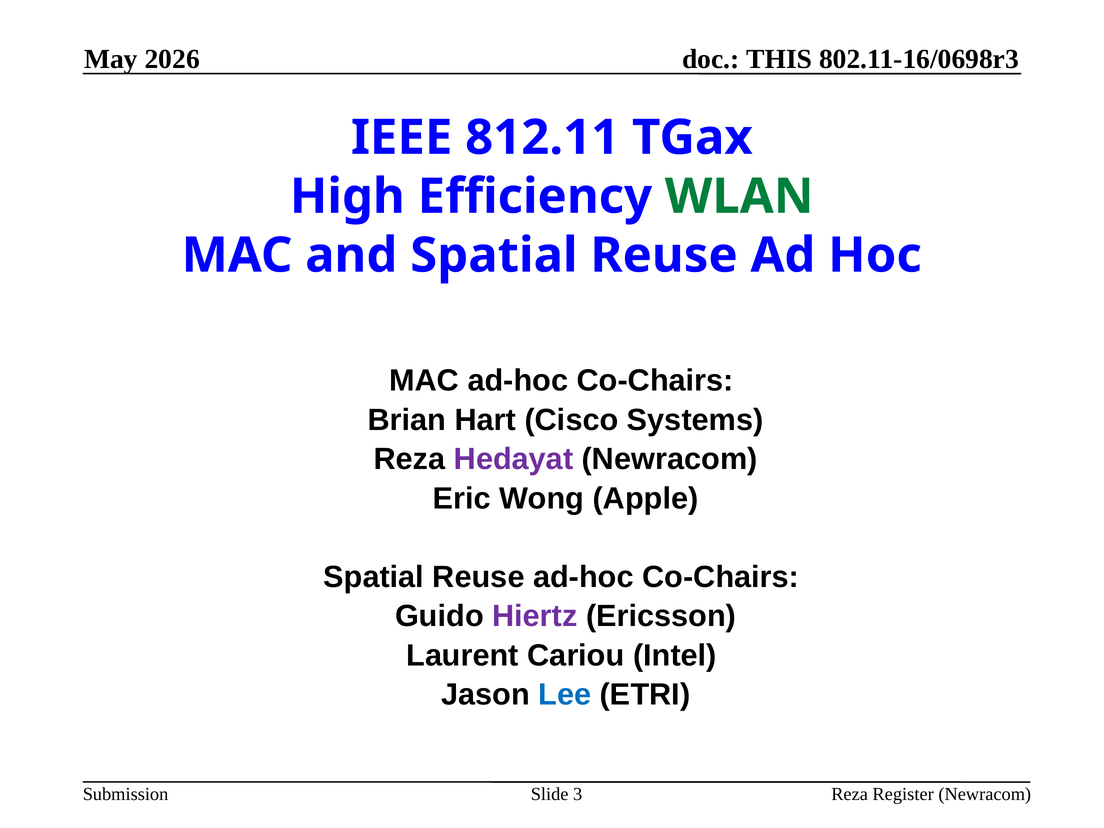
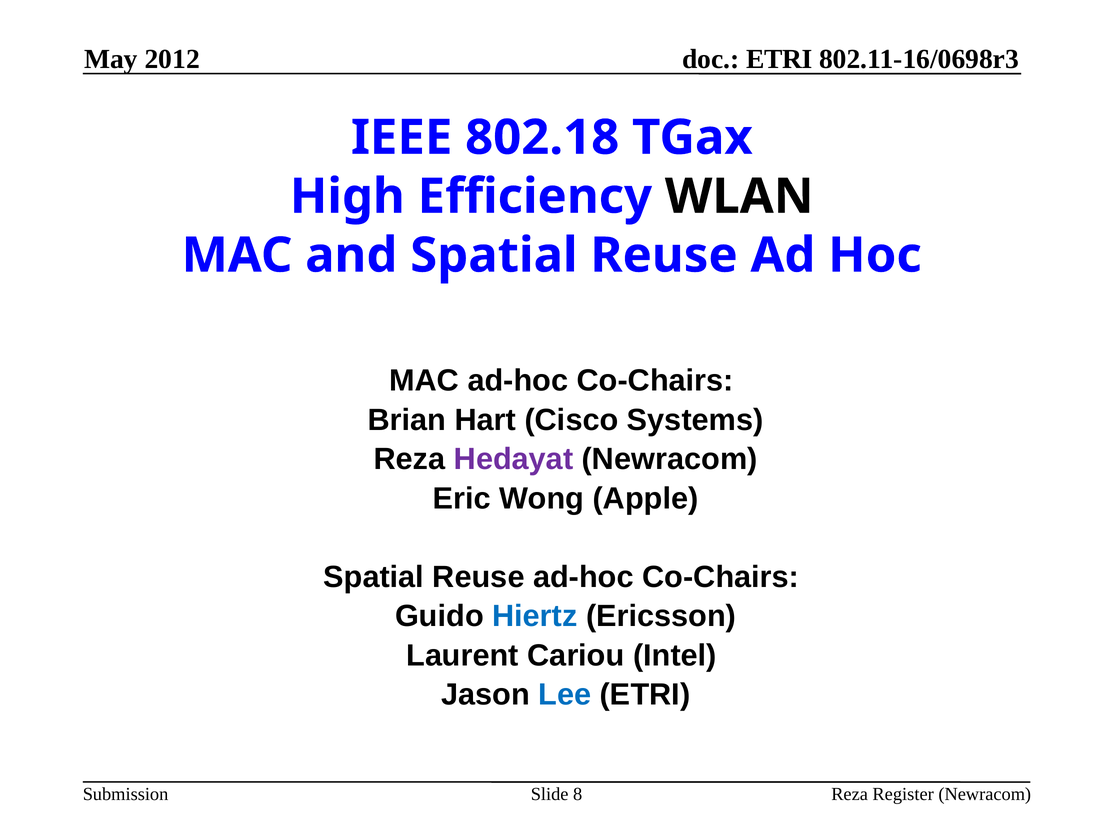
2026: 2026 -> 2012 (172, 59)
THIS: THIS -> ETRI (779, 59)
812.11: 812.11 -> 802.18 (542, 138)
WLAN colour: green -> black (739, 197)
Hiertz colour: purple -> blue (535, 616)
3: 3 -> 8 (578, 794)
